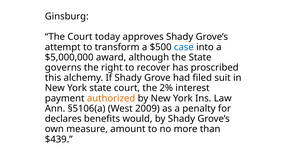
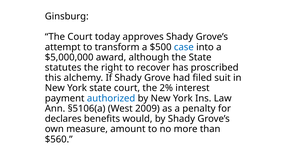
governs: governs -> statutes (63, 68)
authorized colour: orange -> blue (111, 98)
$439: $439 -> $560 (59, 140)
